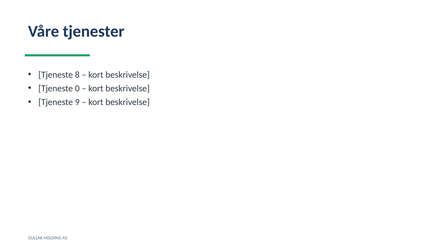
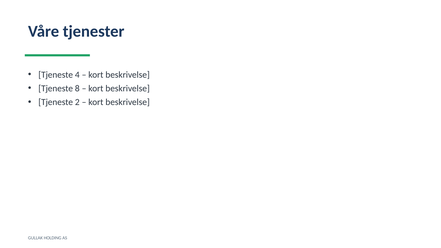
8: 8 -> 4 (77, 75)
0: 0 -> 8 (77, 88)
9: 9 -> 2 (77, 102)
